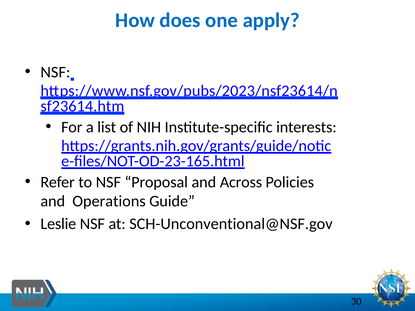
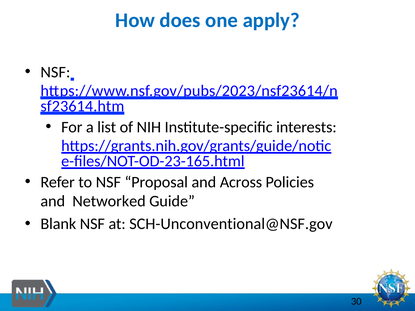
Operations: Operations -> Networked (109, 201)
Leslie: Leslie -> Blank (58, 224)
